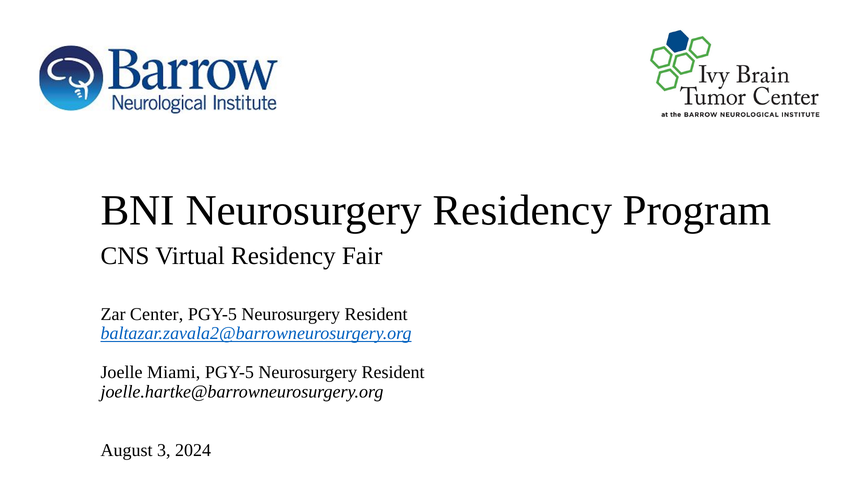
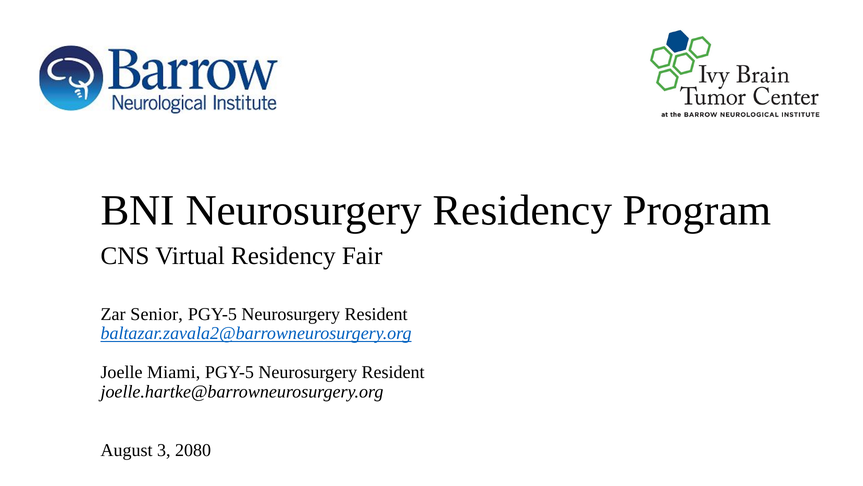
Center: Center -> Senior (157, 314)
2024: 2024 -> 2080 (193, 450)
